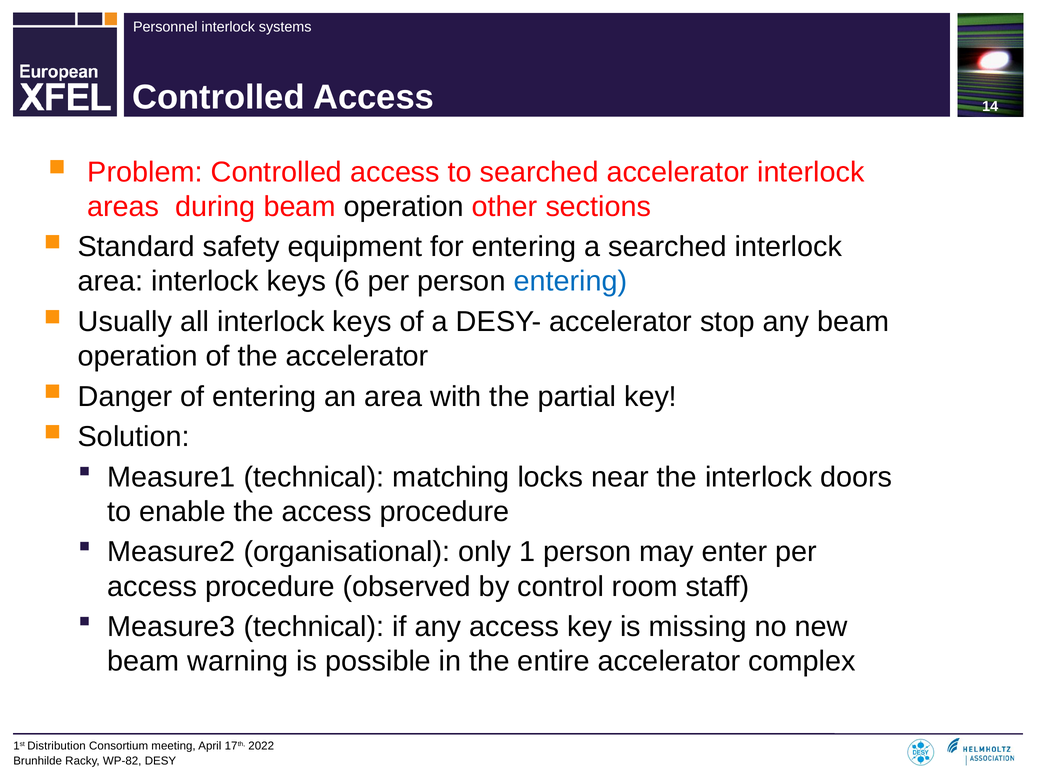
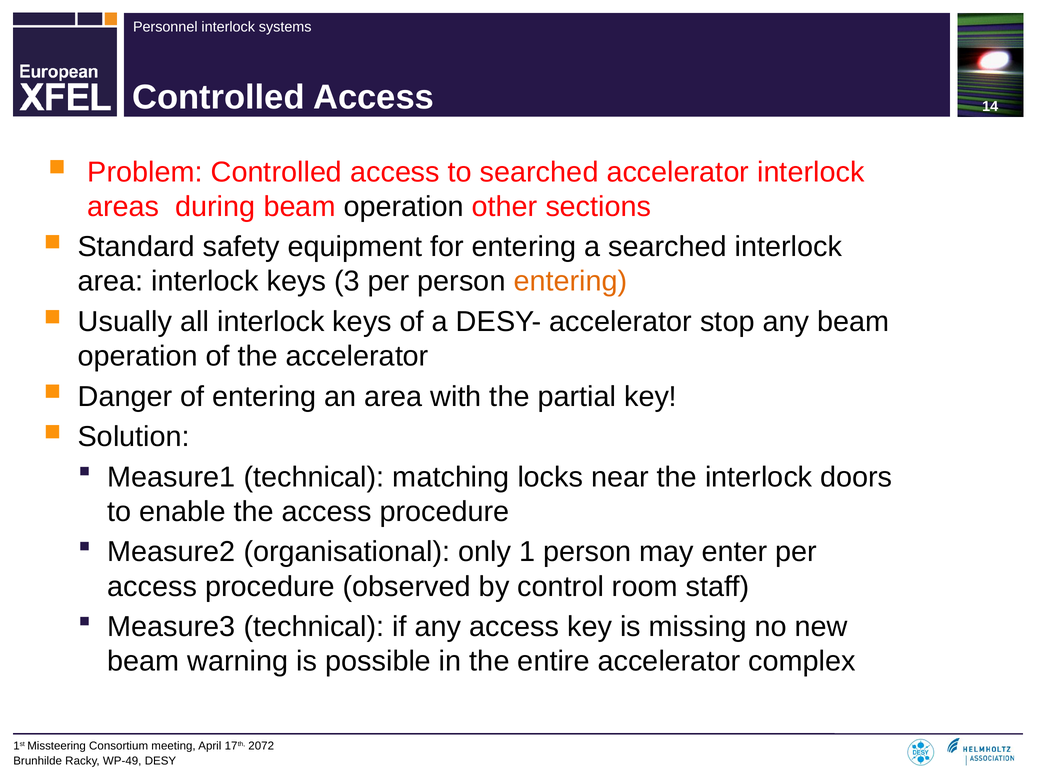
6: 6 -> 3 (347, 282)
entering colour: blue -> orange (570, 282)
Distribution: Distribution -> Missteering (57, 747)
2022: 2022 -> 2072 (261, 747)
WP-82: WP-82 -> WP-49 (122, 762)
